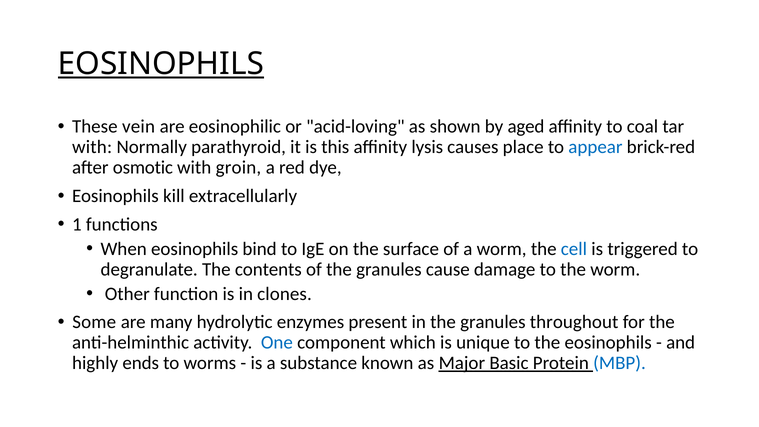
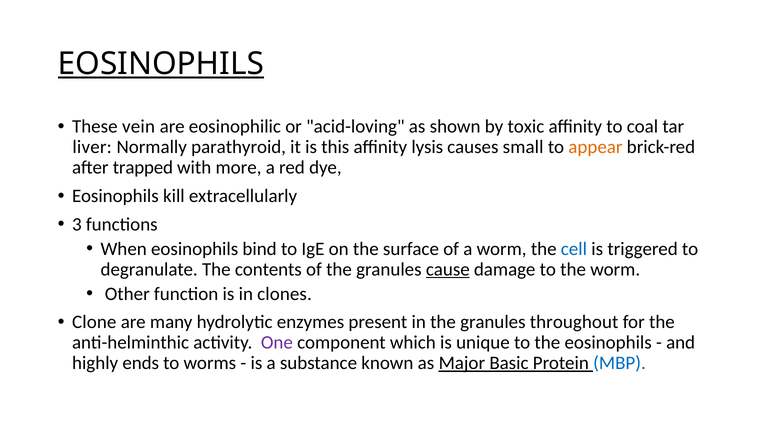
aged: aged -> toxic (526, 127)
with: with -> liver (92, 147)
place: place -> small (523, 147)
appear colour: blue -> orange (595, 147)
osmotic: osmotic -> trapped (143, 168)
groin: groin -> more (239, 168)
1: 1 -> 3 (77, 224)
cause underline: none -> present (448, 269)
Some: Some -> Clone (94, 322)
One colour: blue -> purple (277, 343)
